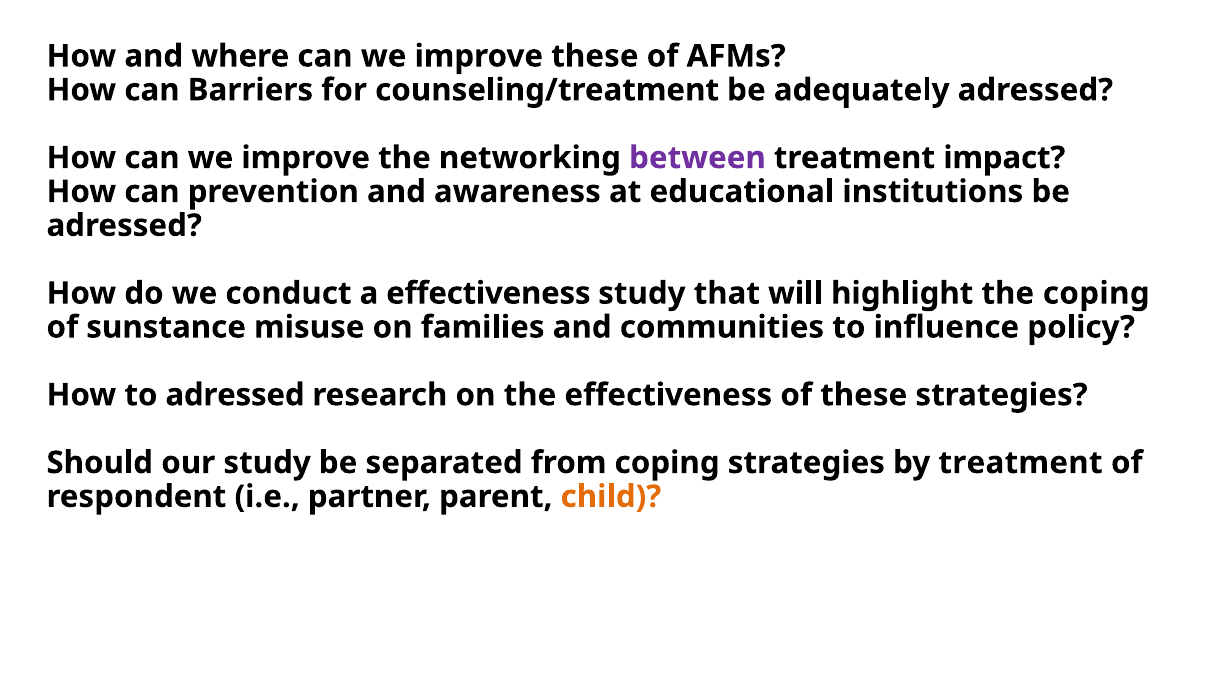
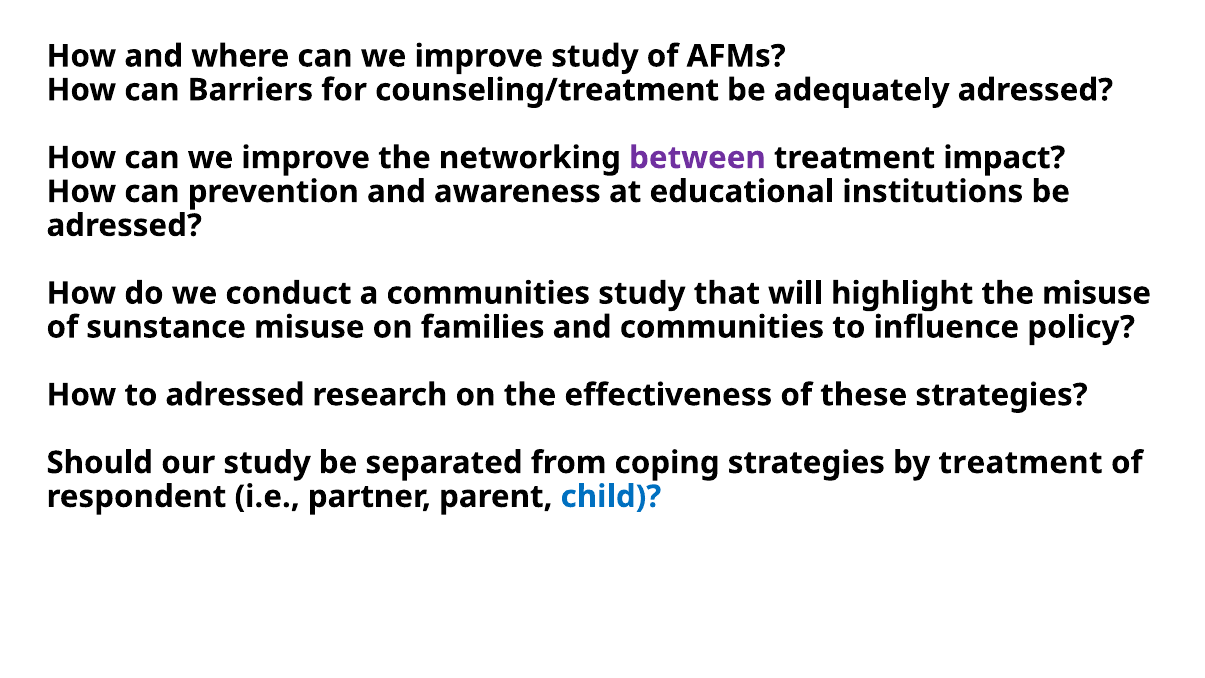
improve these: these -> study (595, 56)
a effectiveness: effectiveness -> communities (488, 293)
the coping: coping -> misuse (1097, 293)
child colour: orange -> blue (611, 496)
